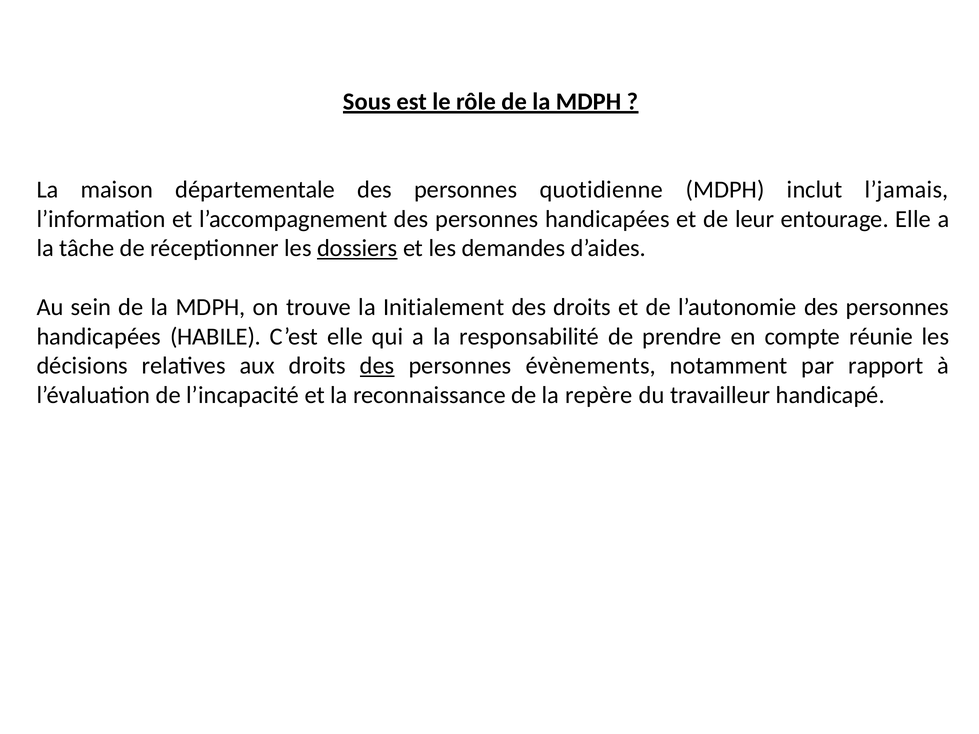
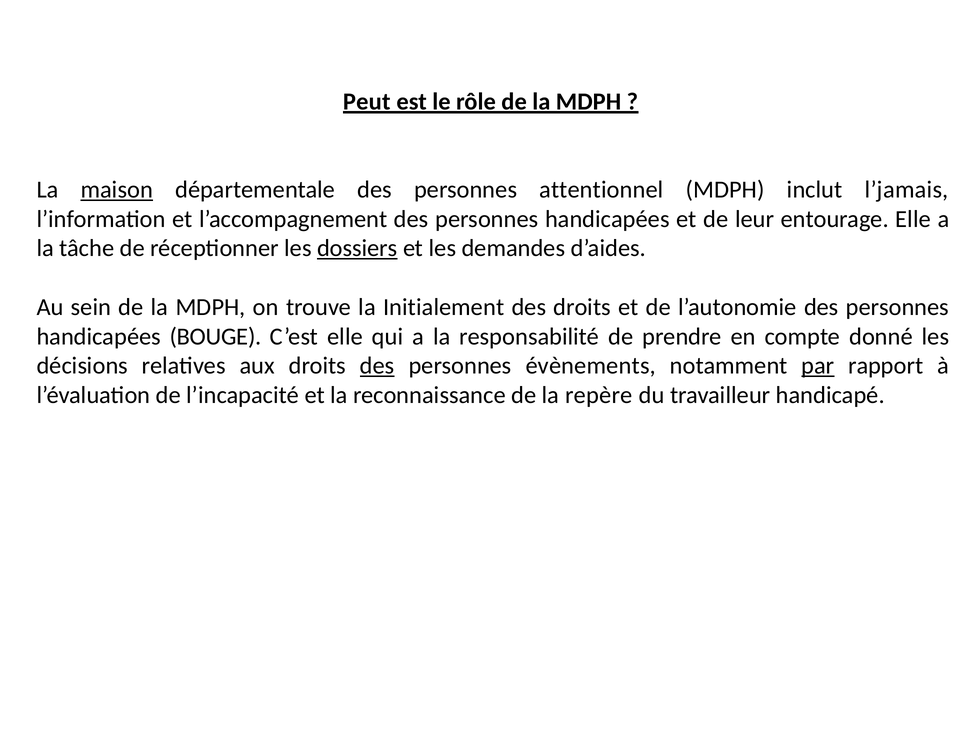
Sous: Sous -> Peut (367, 102)
maison underline: none -> present (117, 190)
quotidienne: quotidienne -> attentionnel (601, 190)
HABILE: HABILE -> BOUGE (216, 337)
réunie: réunie -> donné (881, 337)
par underline: none -> present (818, 366)
